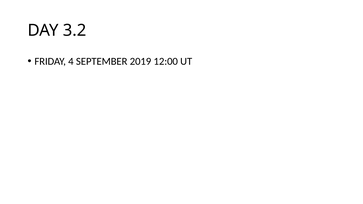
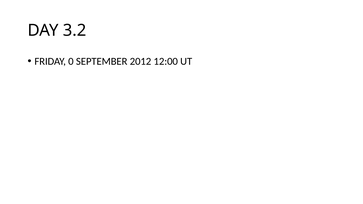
4: 4 -> 0 (71, 61)
2019: 2019 -> 2012 (140, 61)
